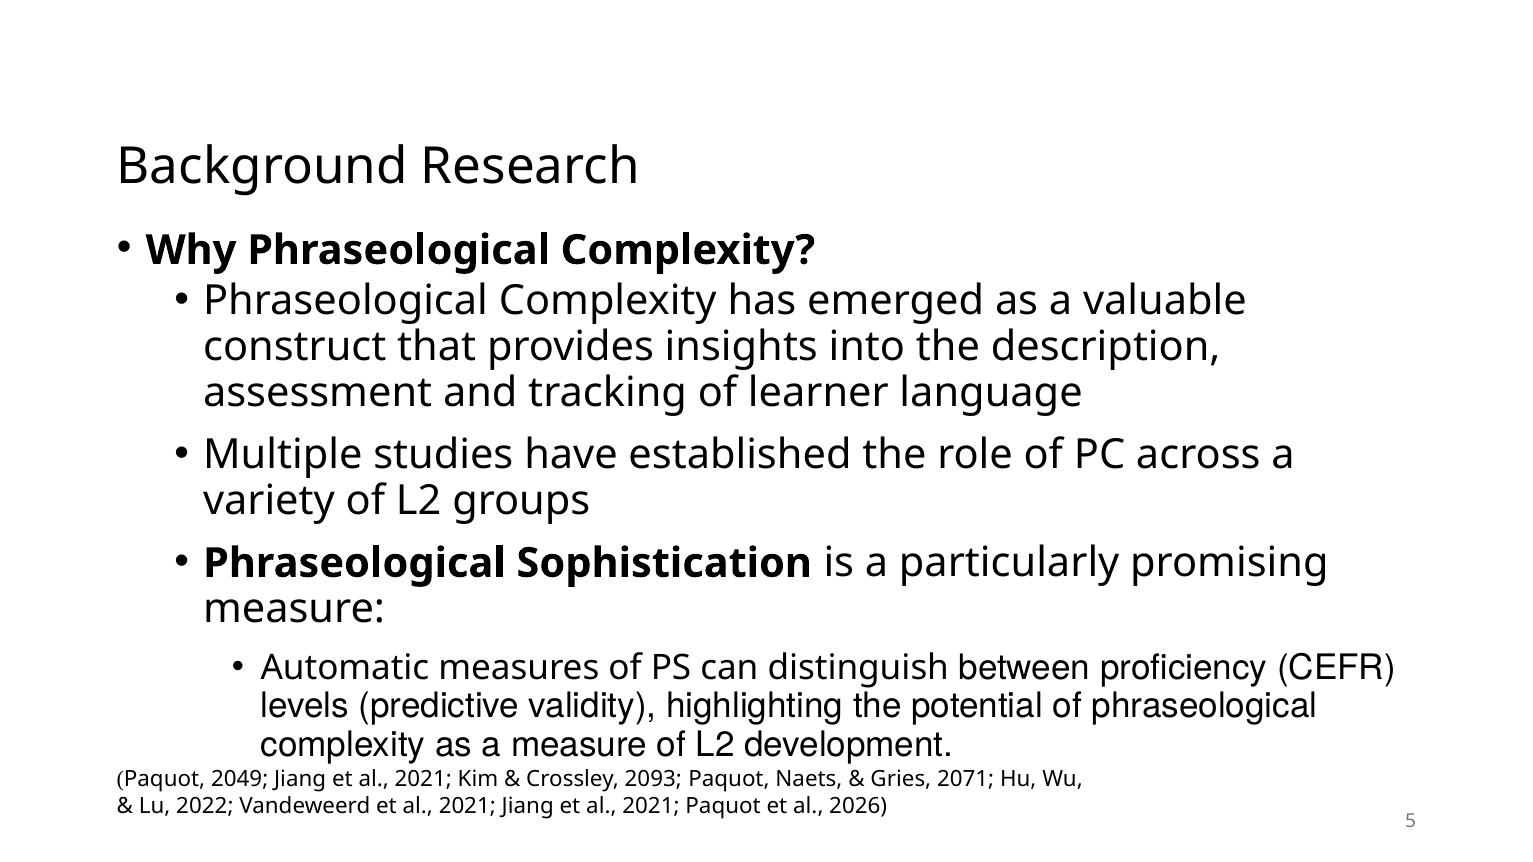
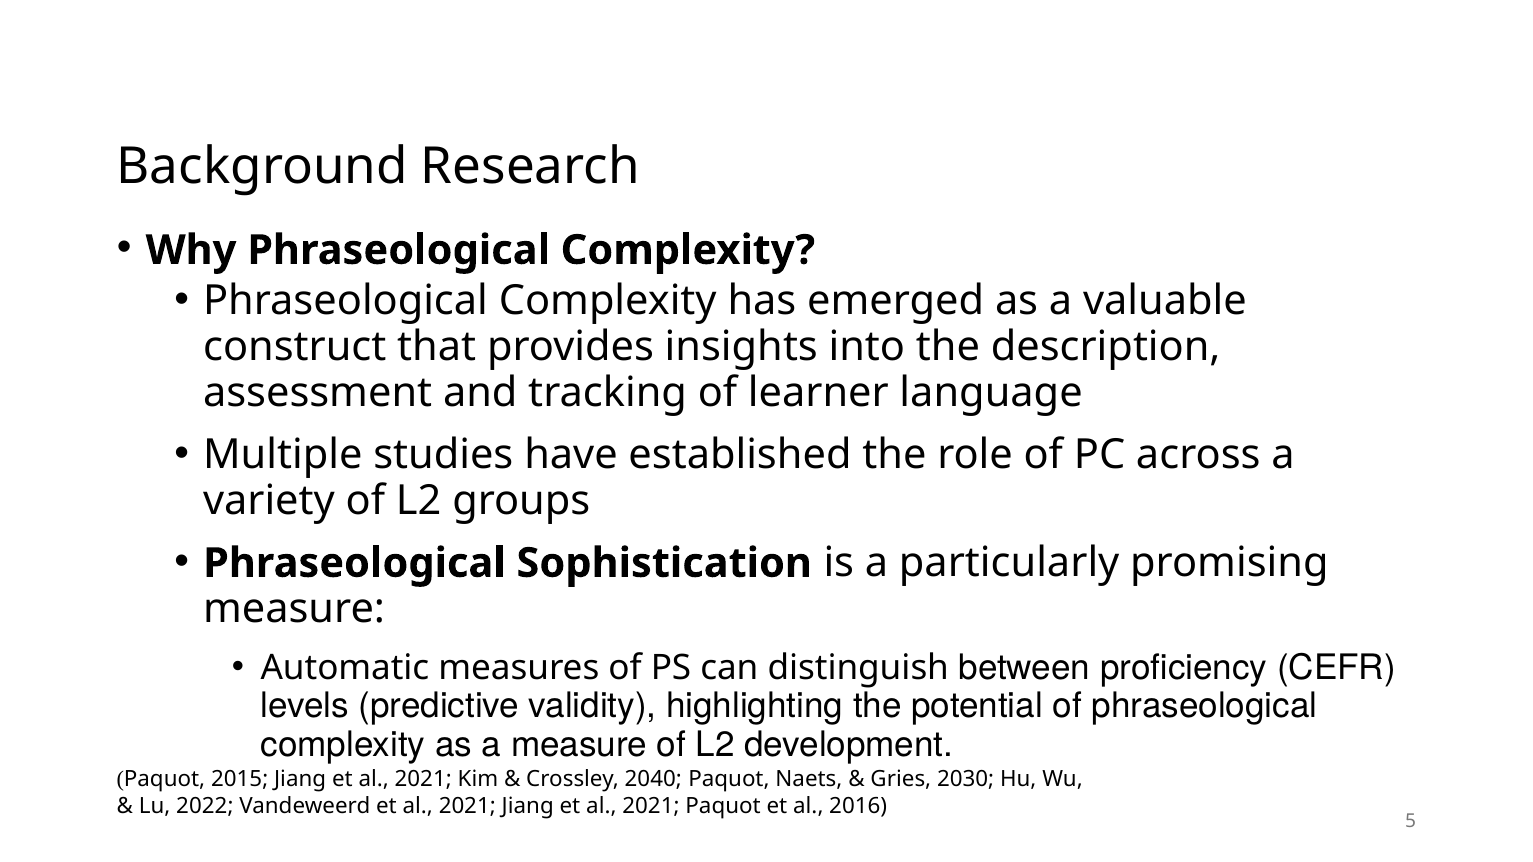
2049: 2049 -> 2015 (240, 779)
2093: 2093 -> 2040 (653, 779)
2071: 2071 -> 2030 (966, 779)
2026: 2026 -> 2016 (858, 806)
